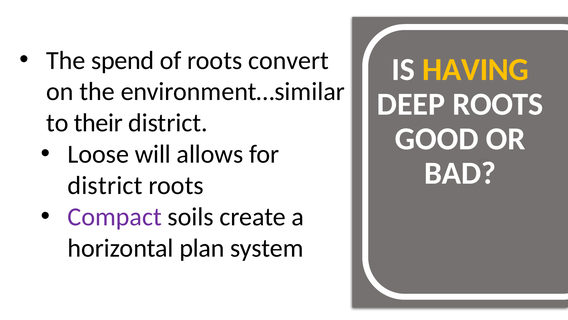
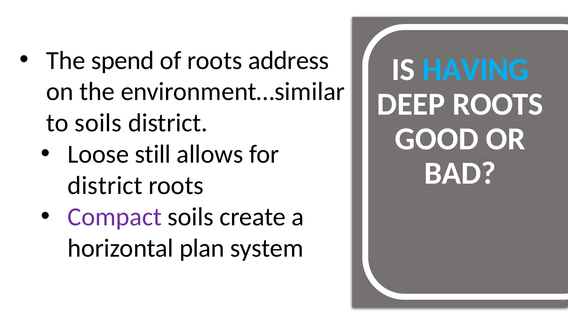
convert: convert -> address (289, 60)
HAVING colour: yellow -> light blue (476, 70)
to their: their -> soils (98, 123)
will: will -> still (153, 154)
